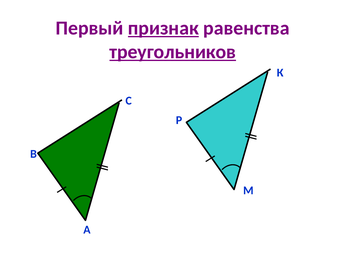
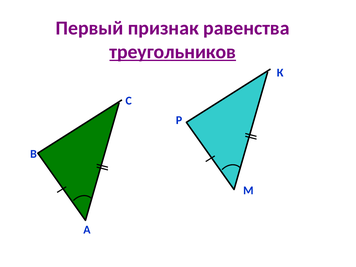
признак underline: present -> none (163, 28)
